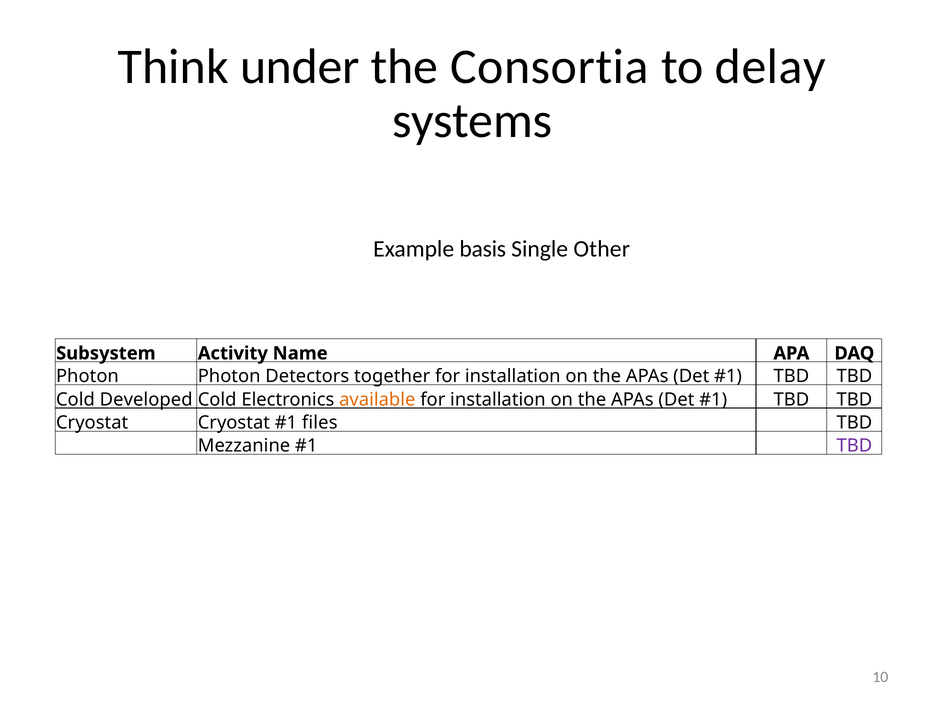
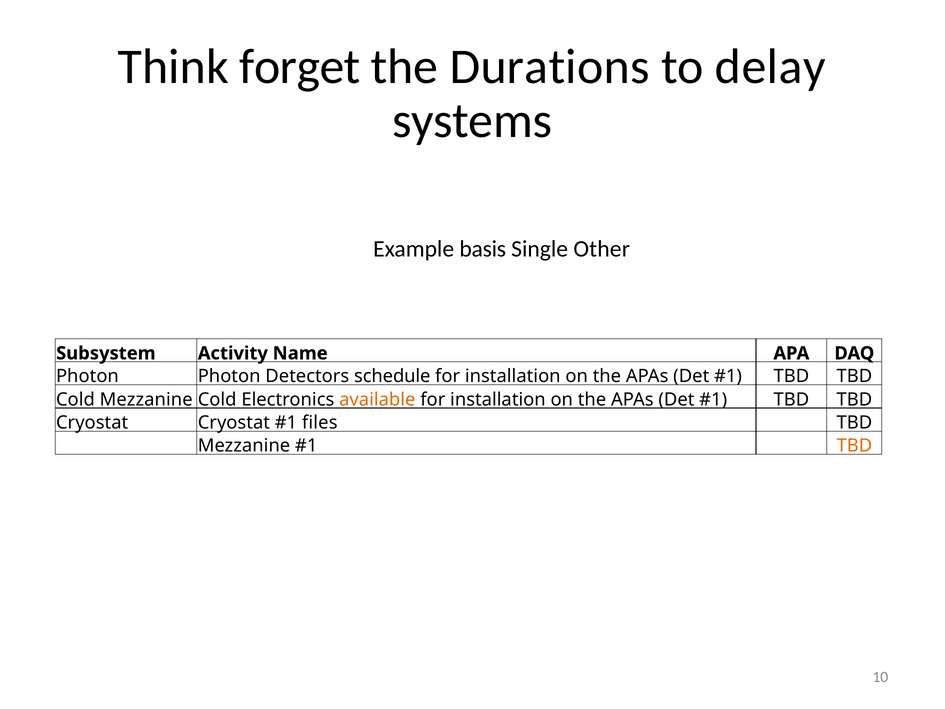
under: under -> forget (300, 67)
Consortia: Consortia -> Durations (550, 67)
together: together -> schedule (392, 376)
Cold Developed: Developed -> Mezzanine (146, 399)
TBD colour: purple -> orange (854, 445)
